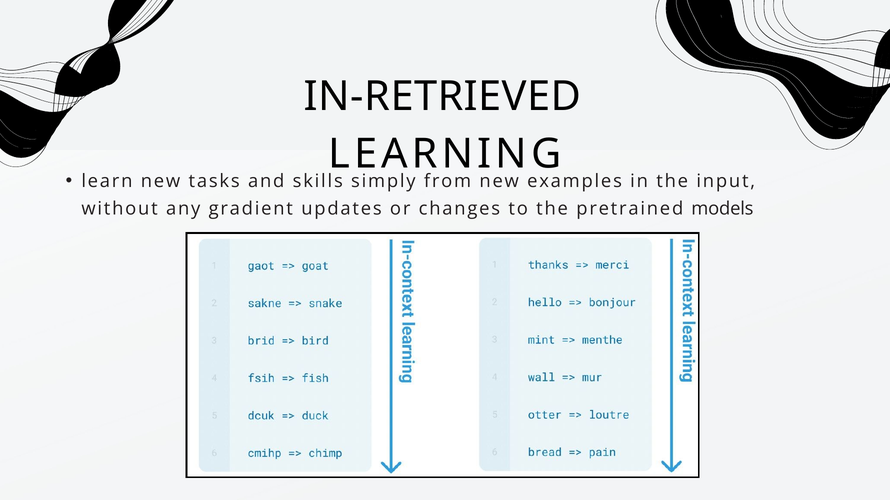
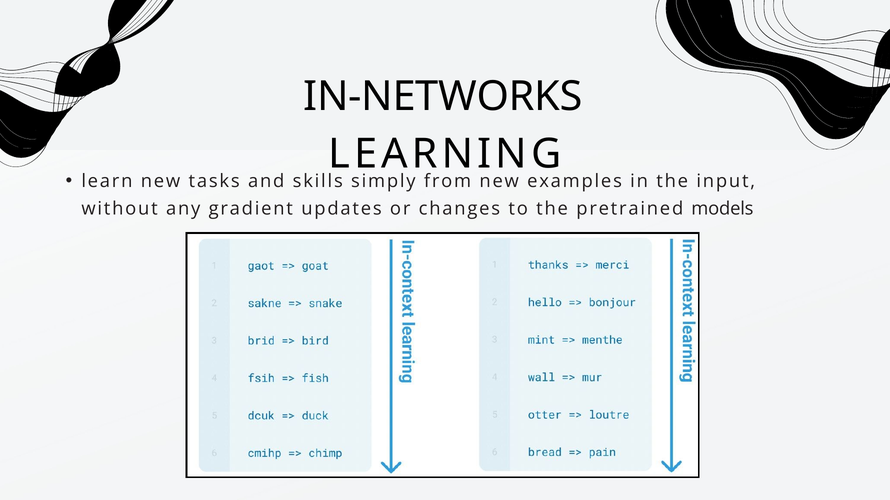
IN-RETRIEVED: IN-RETRIEVED -> IN-NETWORKS (443, 97)
